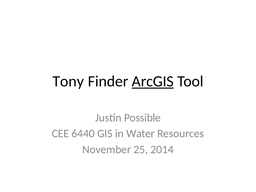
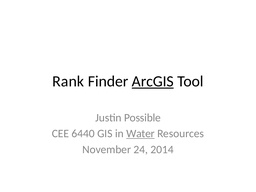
Tony: Tony -> Rank (68, 81)
Water underline: none -> present (140, 134)
25: 25 -> 24 (141, 150)
